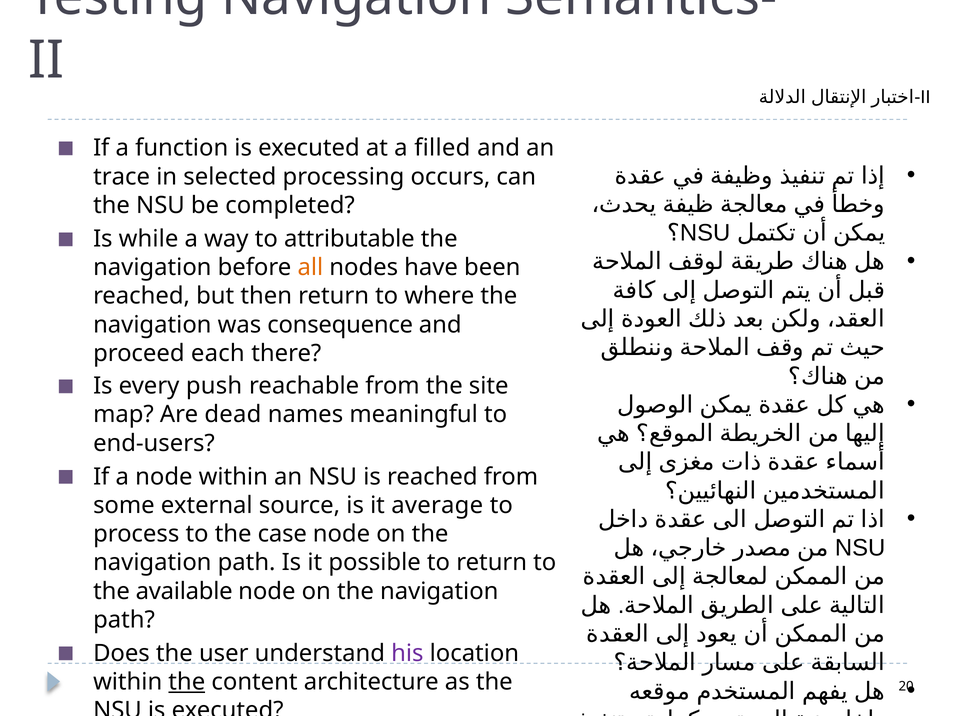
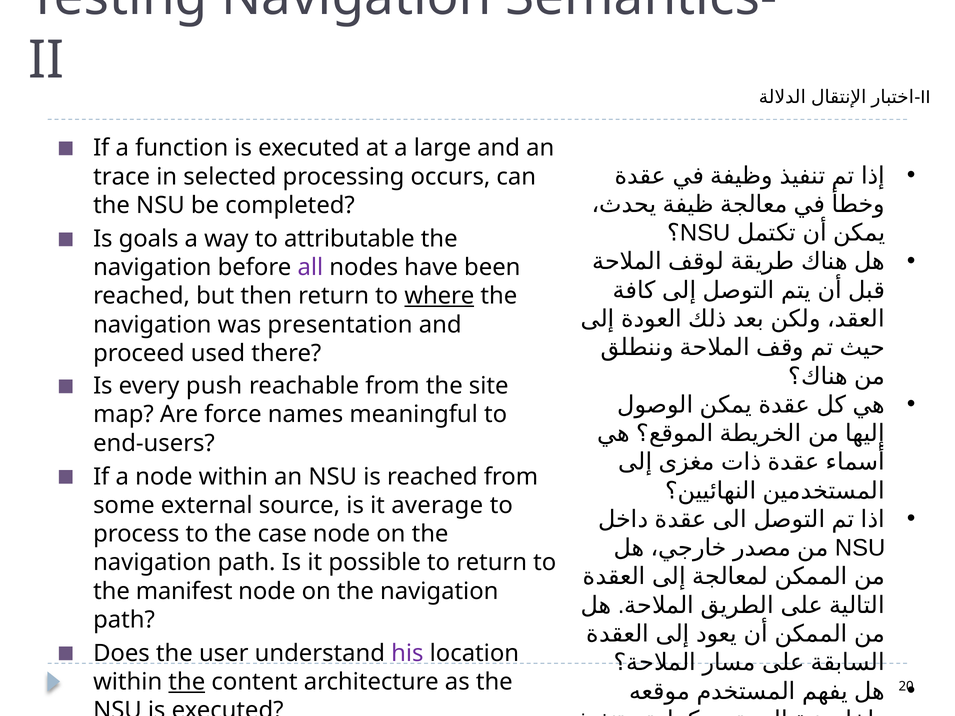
filled: filled -> large (442, 148)
while: while -> goals (149, 239)
all colour: orange -> purple (310, 267)
where underline: none -> present (439, 296)
consequence: consequence -> presentation (340, 325)
each: each -> used (218, 353)
dead: dead -> force (233, 415)
available: available -> manifest (184, 591)
